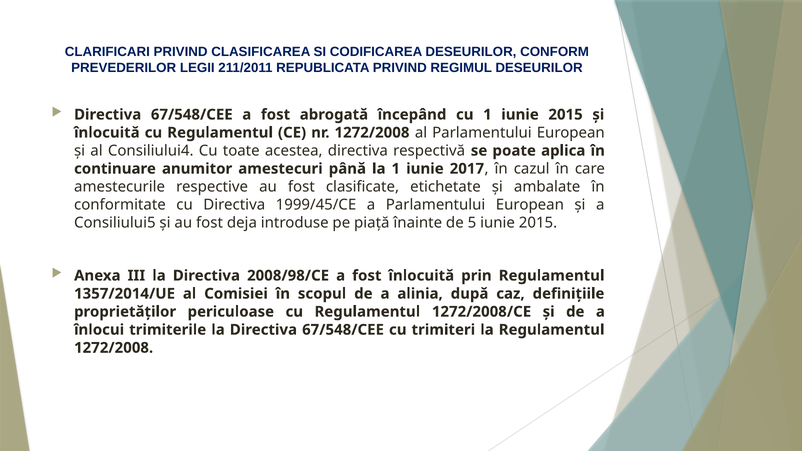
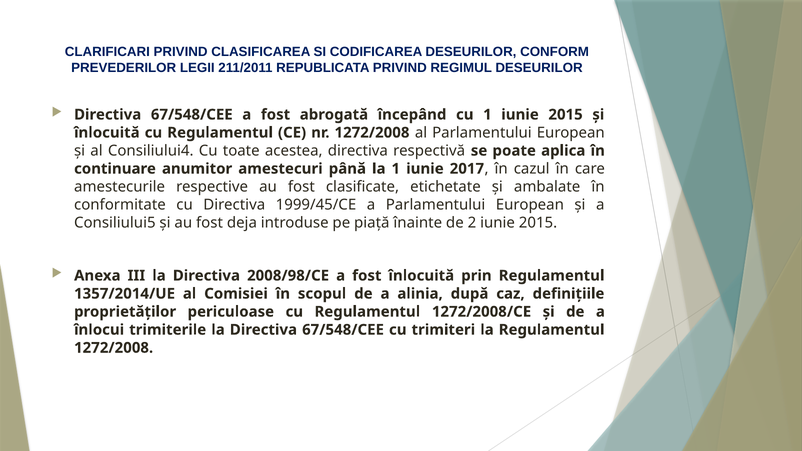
5: 5 -> 2 (472, 223)
